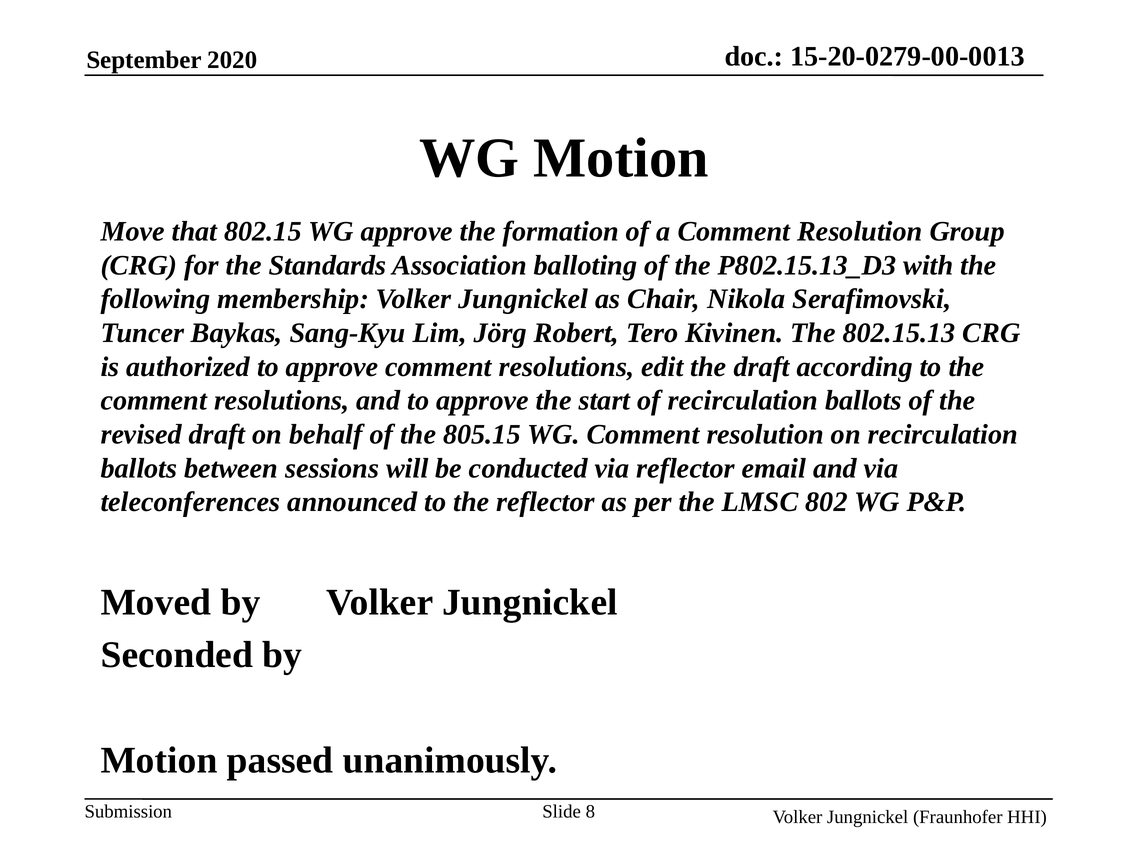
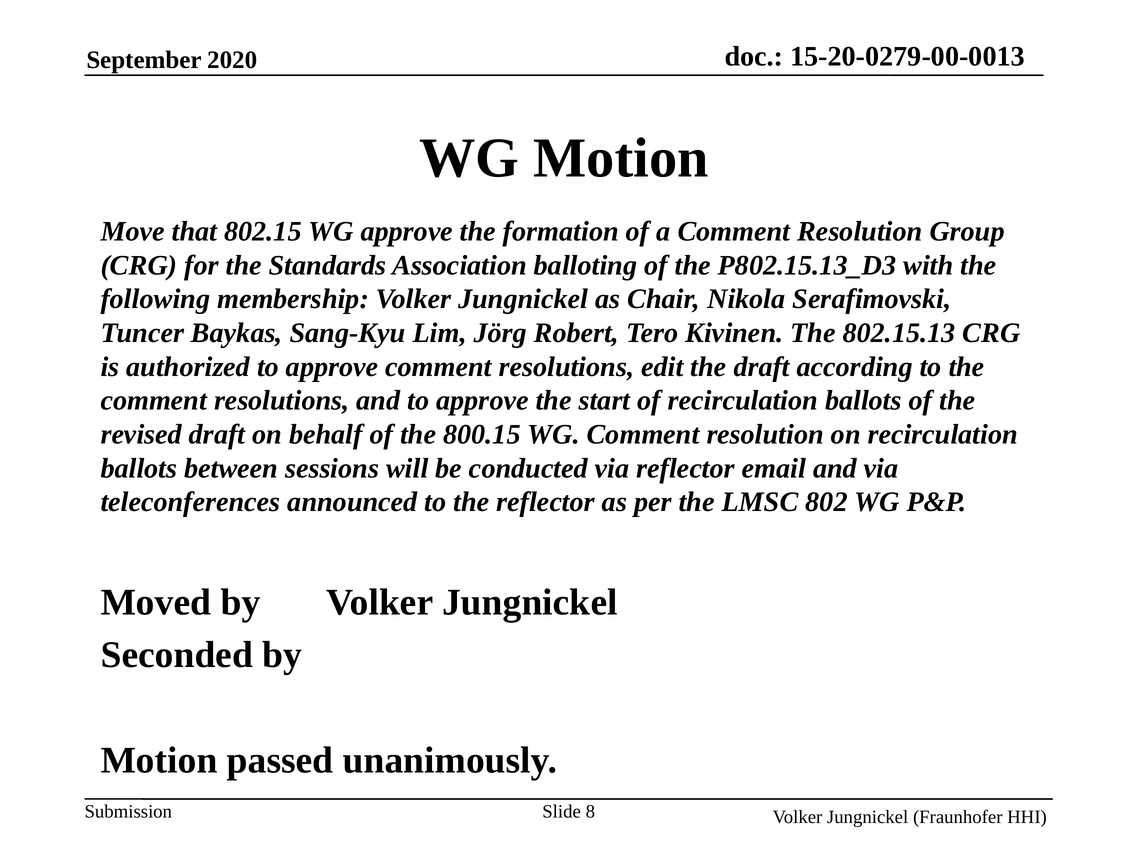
805.15: 805.15 -> 800.15 (482, 434)
